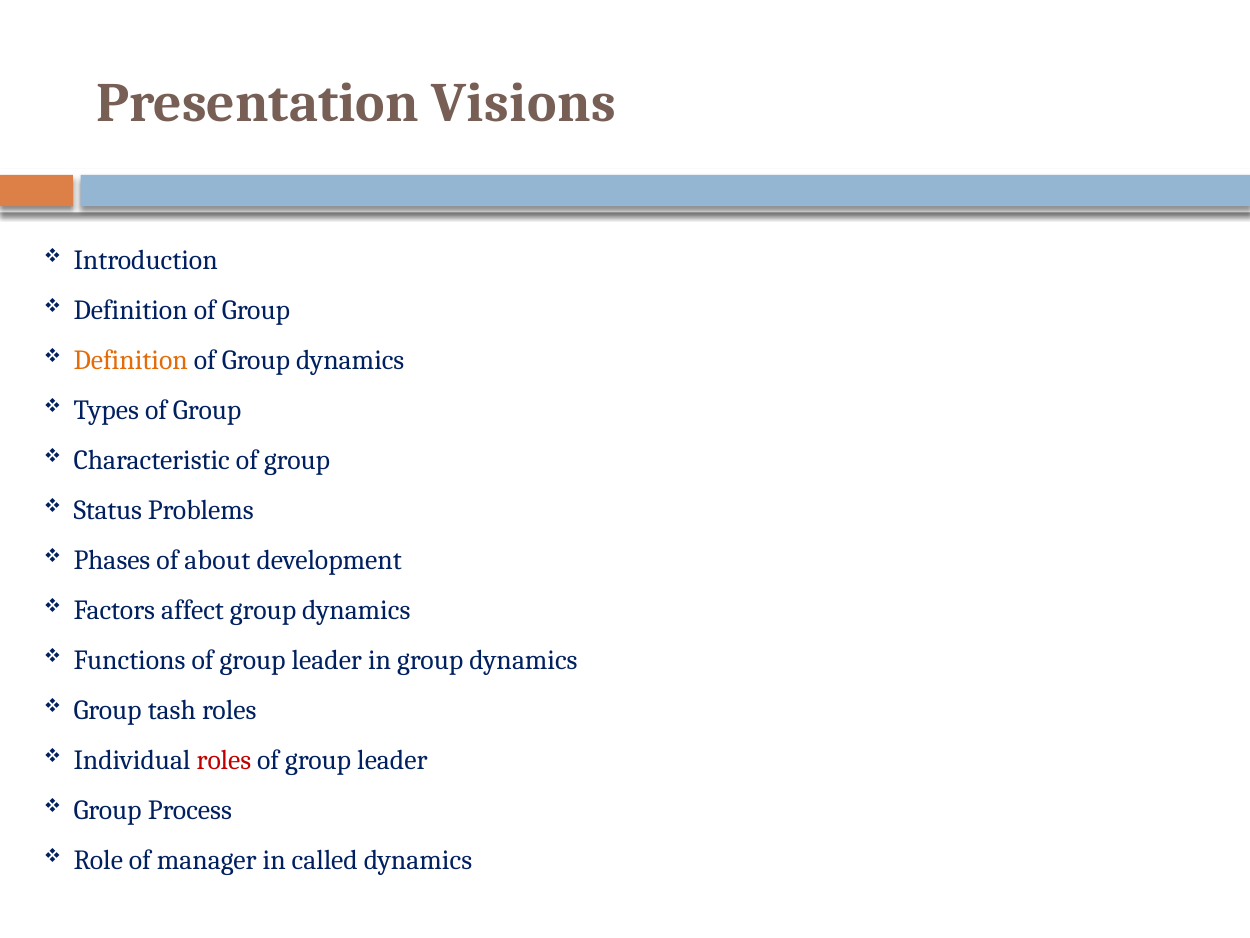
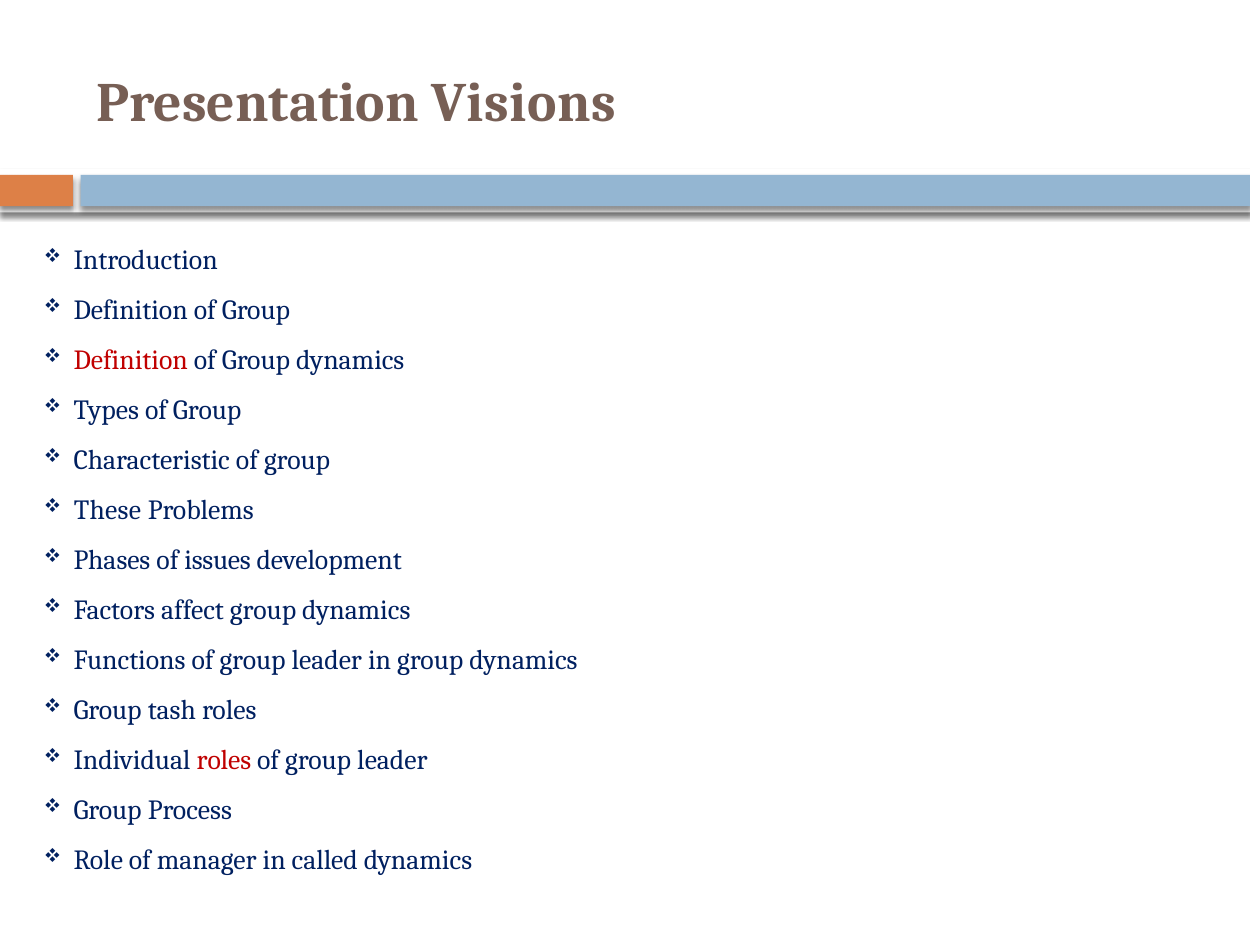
Definition colour: orange -> red (131, 360)
Status: Status -> These (107, 510)
about: about -> issues (218, 560)
